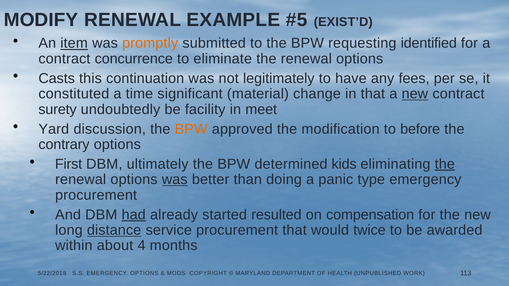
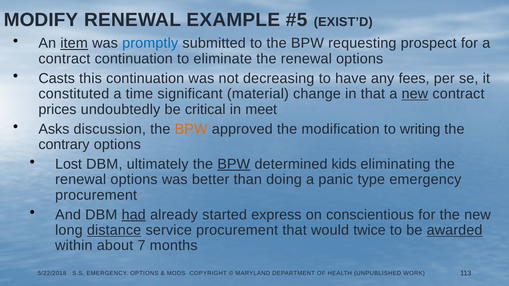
promptly colour: orange -> blue (150, 43)
identified: identified -> prospect (429, 43)
contract concurrence: concurrence -> continuation (134, 59)
legitimately: legitimately -> decreasing (279, 78)
surety: surety -> prices (57, 109)
facility: facility -> critical (205, 109)
Yard: Yard -> Asks (54, 129)
before: before -> writing (420, 129)
First: First -> Lost (69, 164)
BPW underline: none -> present (234, 164)
the underline: present -> none (445, 164)
was underline: present -> none (175, 180)
resulted: resulted -> express (276, 215)
compensation: compensation -> conscientious (370, 215)
awarded underline: none -> present (455, 230)
4: 4 -> 7 (142, 246)
